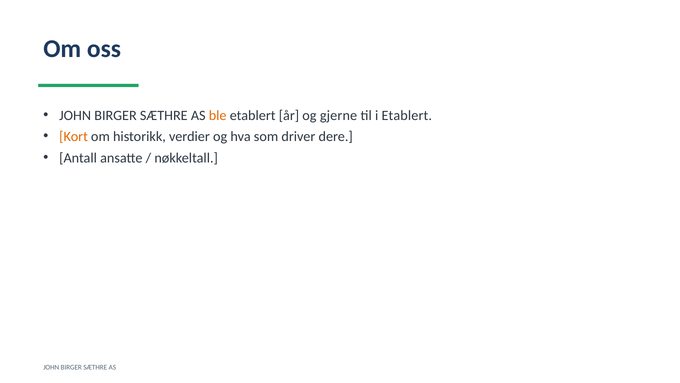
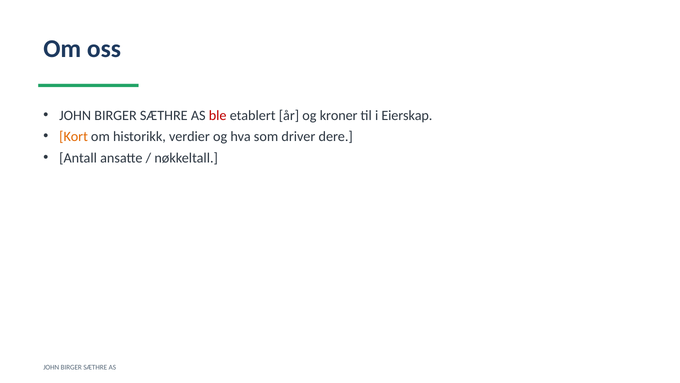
ble colour: orange -> red (218, 115)
gjerne: gjerne -> kroner (339, 115)
i Etablert: Etablert -> Eierskap (407, 115)
